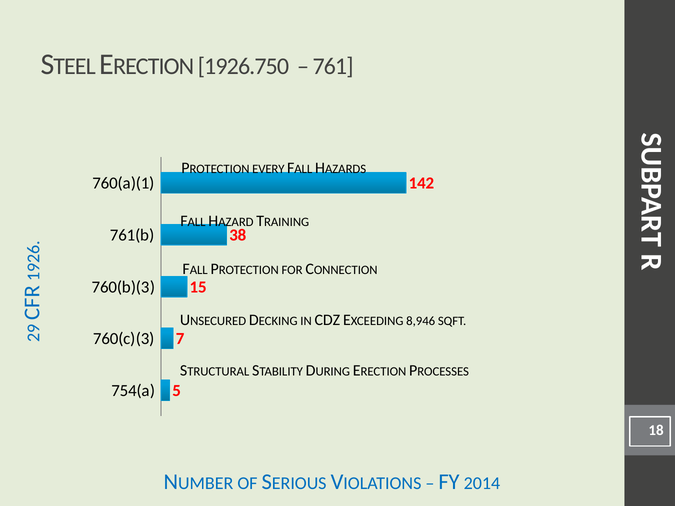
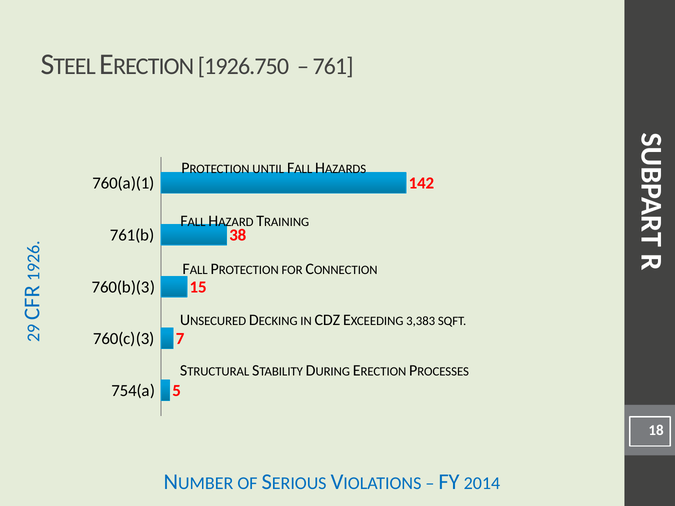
EVERY: EVERY -> UNTIL (268, 169)
8,946: 8,946 -> 3,383 (421, 321)
